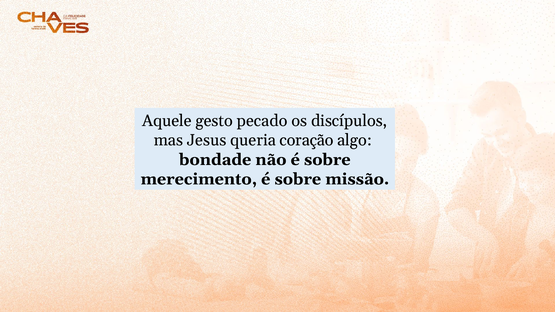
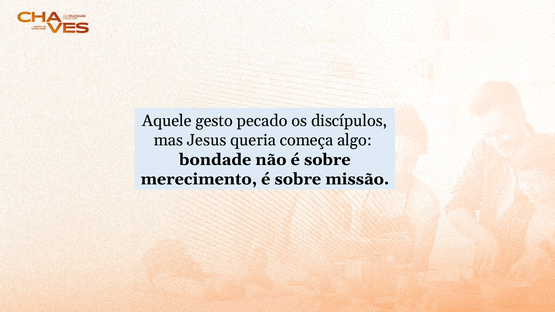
coração: coração -> começa (306, 140)
